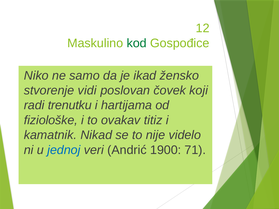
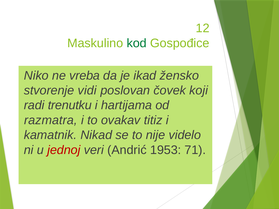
samo: samo -> vreba (85, 76)
fiziološke: fiziološke -> razmatra (51, 120)
jednoj colour: blue -> red (64, 150)
1900: 1900 -> 1953 (166, 150)
